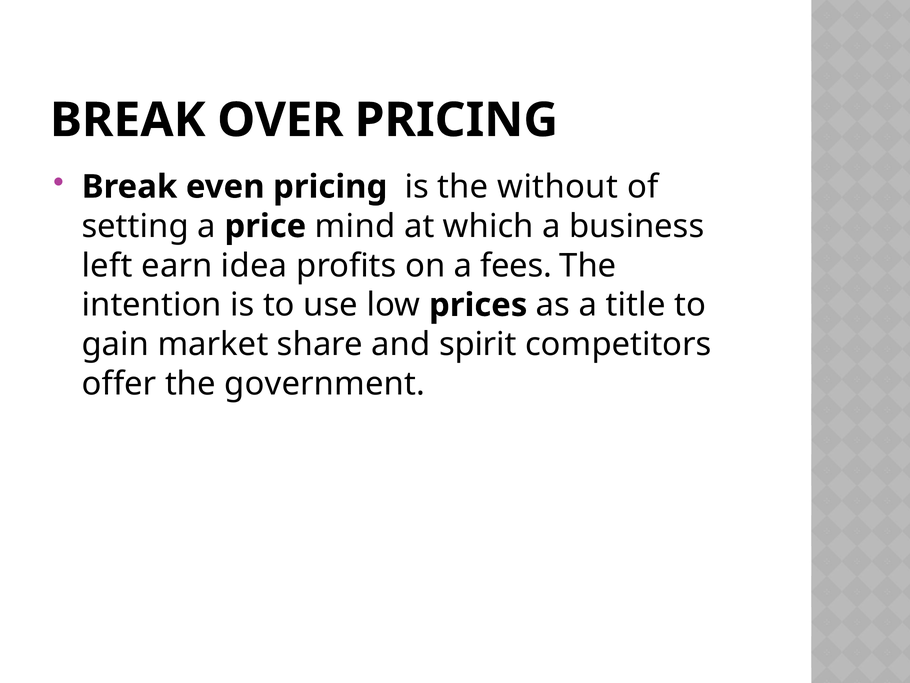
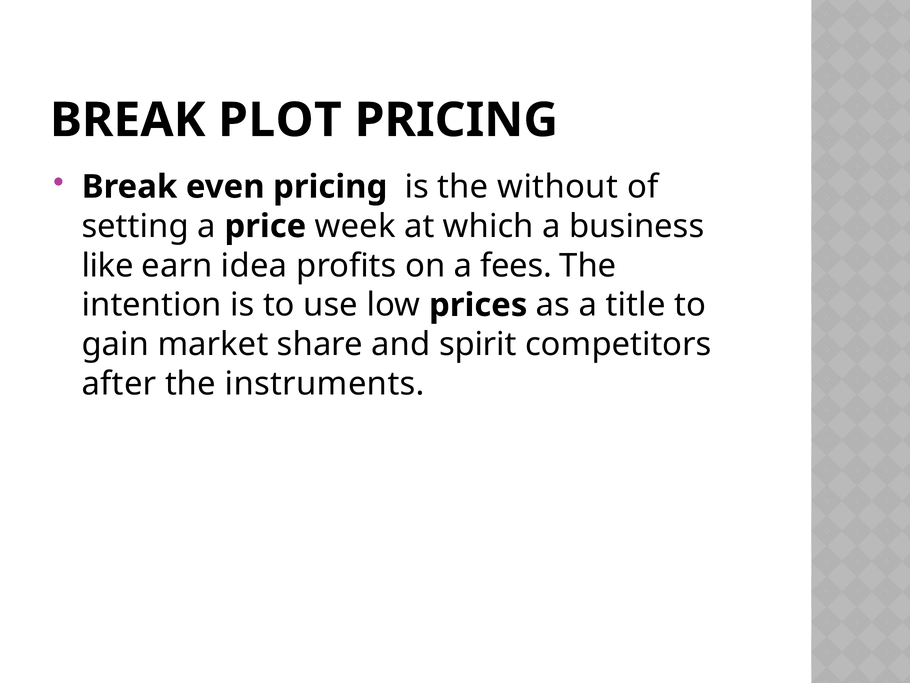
OVER: OVER -> PLOT (280, 120)
mind: mind -> week (355, 226)
left: left -> like (108, 265)
offer: offer -> after (119, 384)
government: government -> instruments (325, 384)
